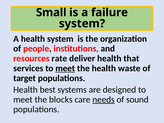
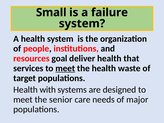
rate: rate -> goal (59, 58)
best: best -> with (48, 90)
blocks: blocks -> senior (61, 100)
needs underline: present -> none (104, 100)
sound: sound -> major (137, 100)
